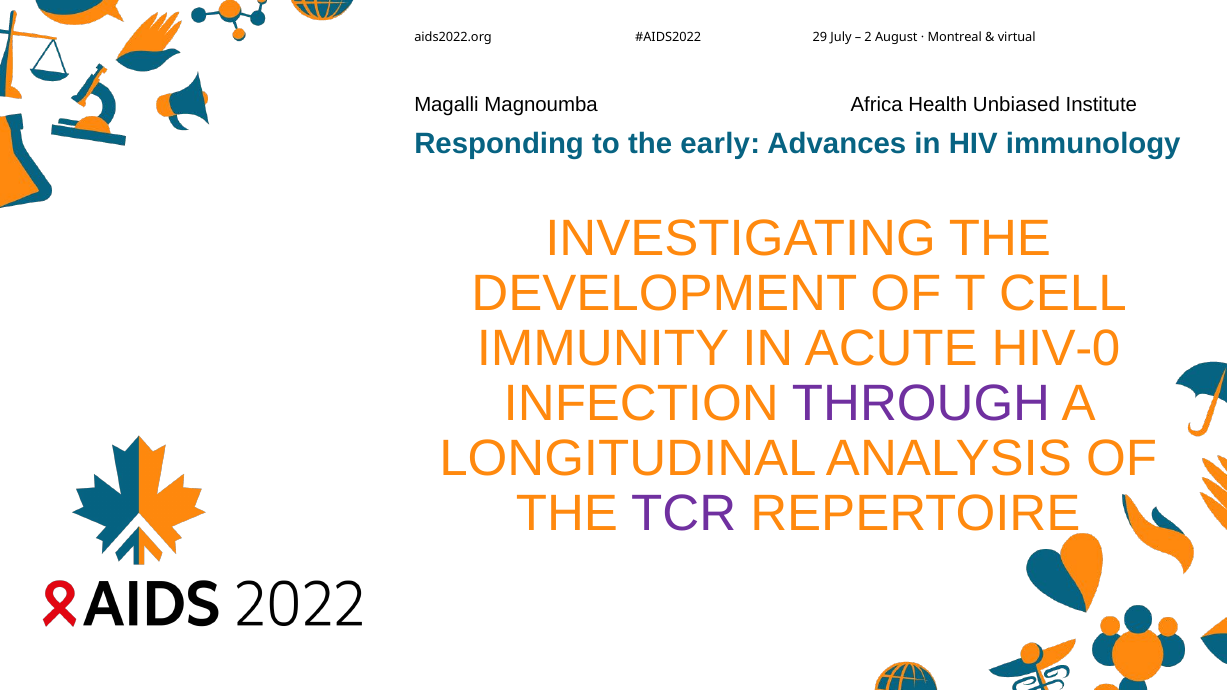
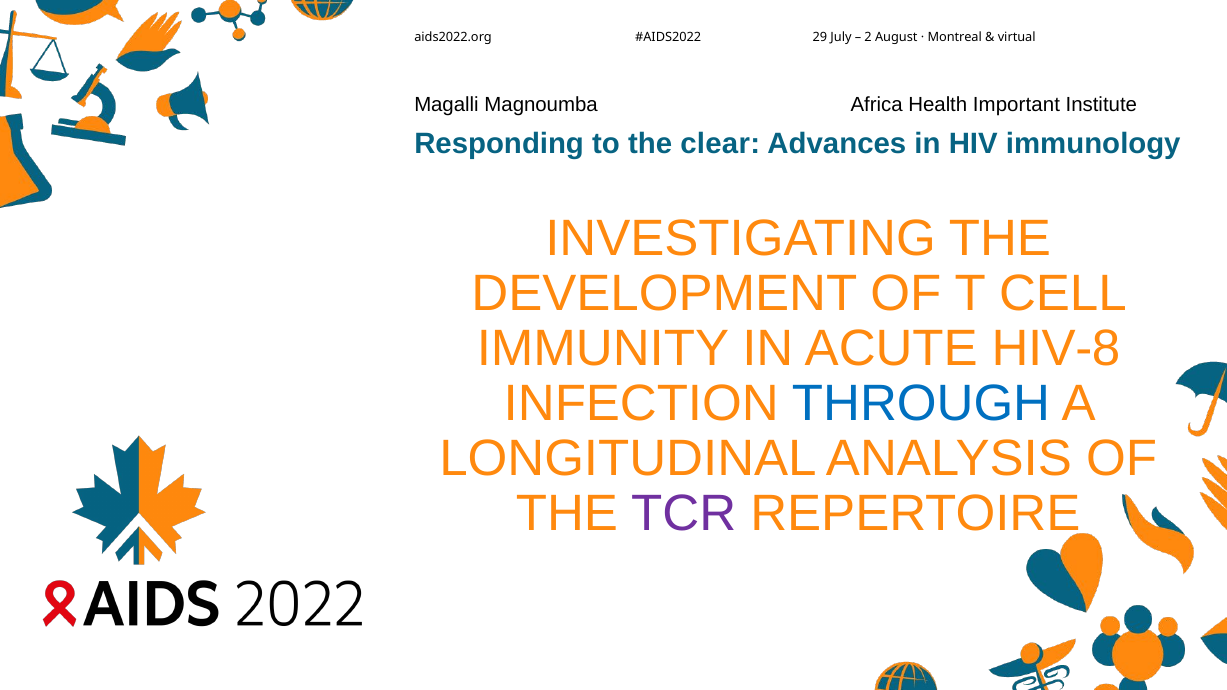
Unbiased: Unbiased -> Important (1016, 105)
early: early -> clear (720, 144)
HIV-0: HIV-0 -> HIV-8 (1056, 349)
THROUGH colour: purple -> blue (921, 404)
